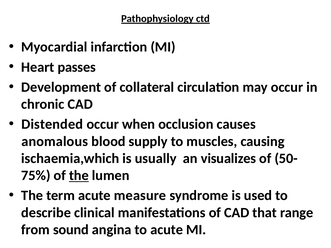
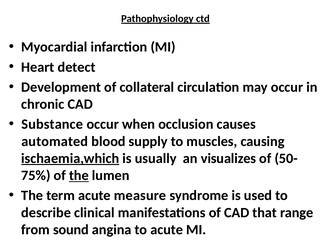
passes: passes -> detect (77, 67)
Distended: Distended -> Substance (52, 124)
anomalous: anomalous -> automated (55, 141)
ischaemia,which underline: none -> present (70, 159)
